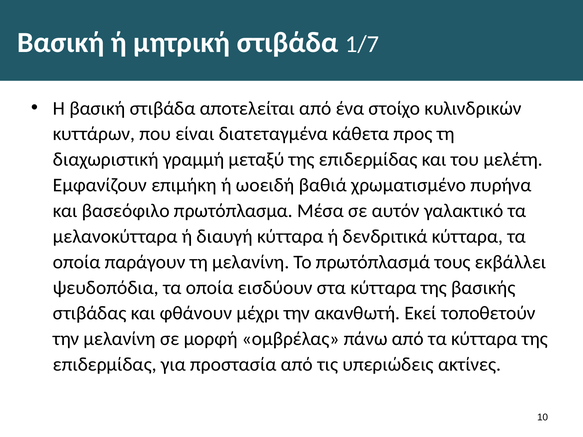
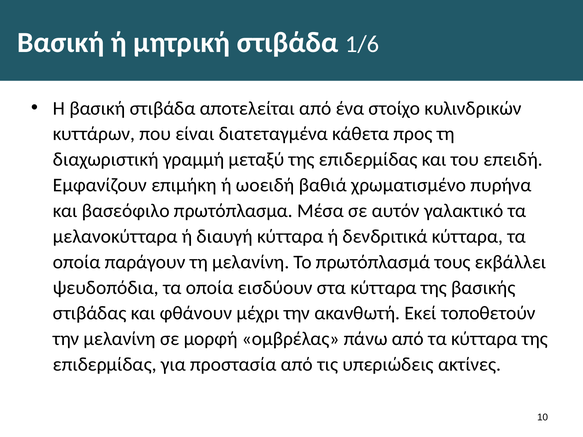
1/7: 1/7 -> 1/6 (362, 44)
μελέτη: μελέτη -> επειδή (513, 160)
